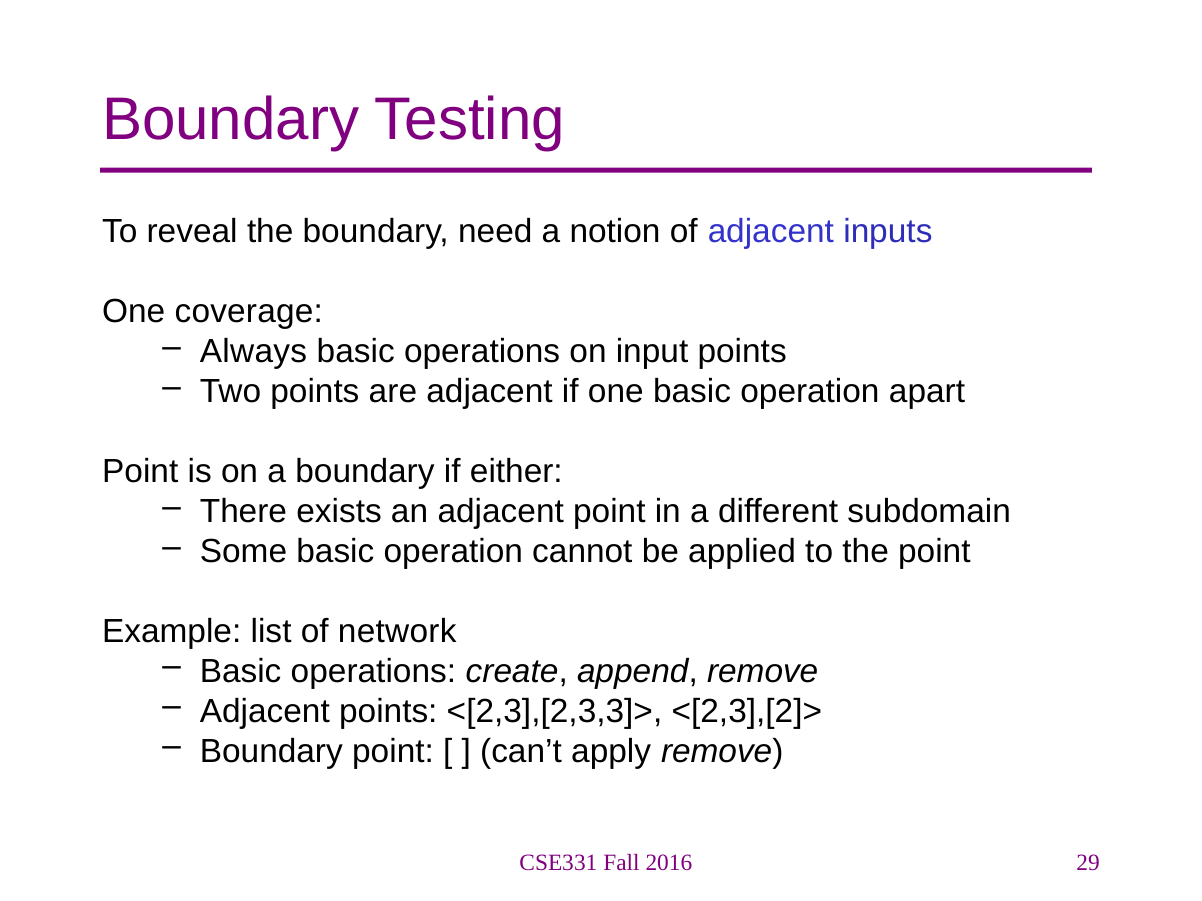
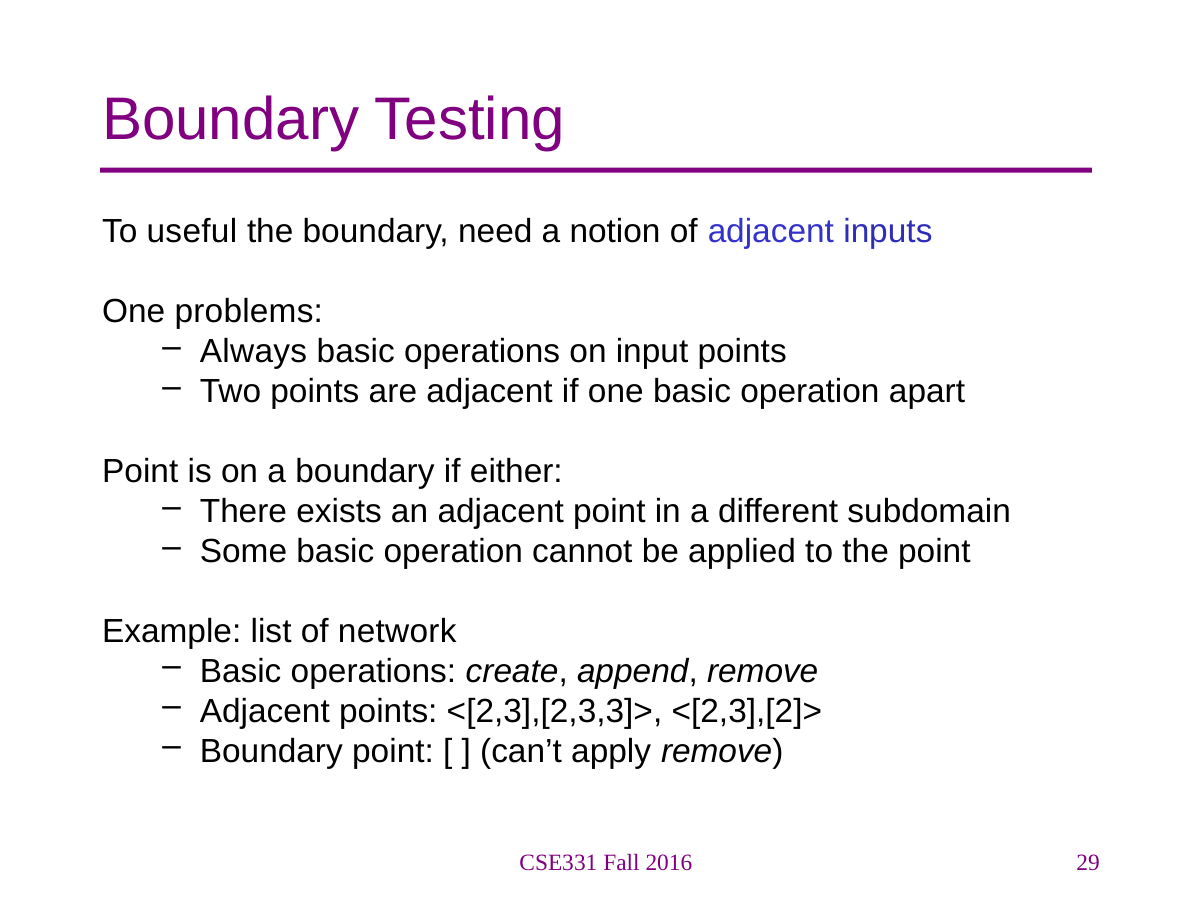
reveal: reveal -> useful (192, 232)
coverage: coverage -> problems (249, 312)
